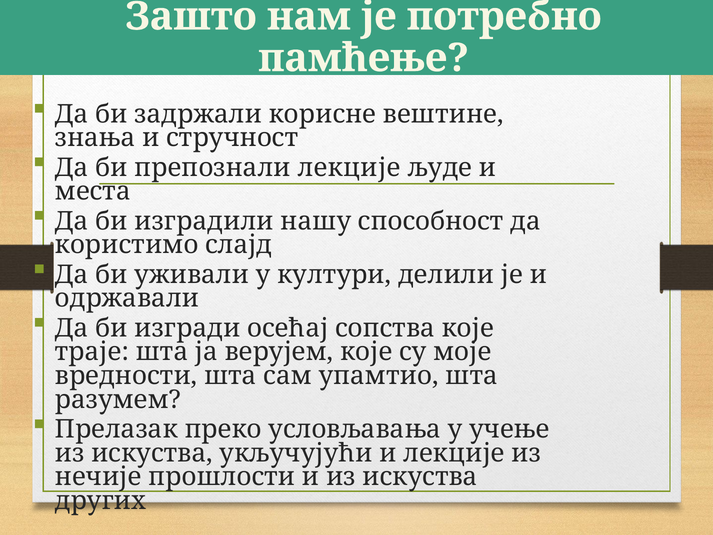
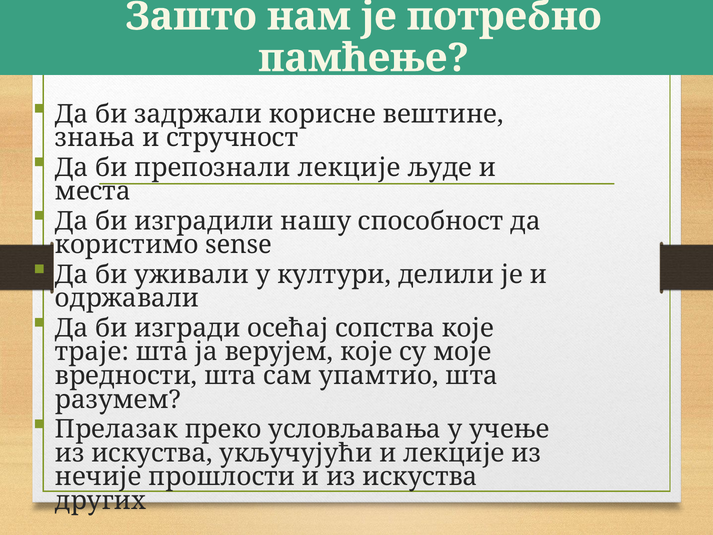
слајд: слајд -> sense (239, 245)
